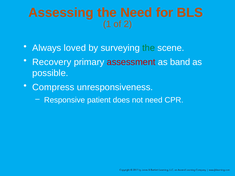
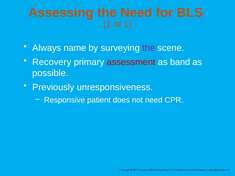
of 2: 2 -> 1 (128, 24)
loved: loved -> name (75, 48)
the colour: green -> purple (149, 48)
Compress: Compress -> Previously (53, 87)
